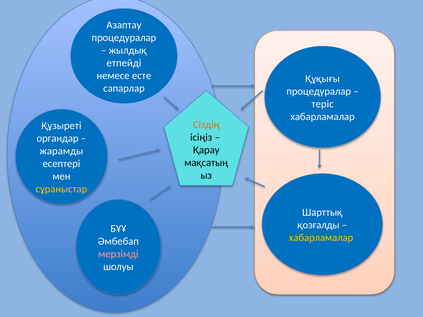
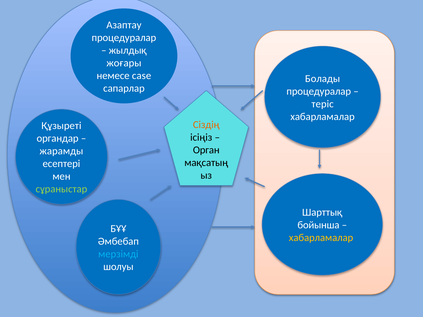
етпейді: етпейді -> жоғары (124, 63)
есте: есте -> case (142, 76)
Құқығы: Құқығы -> Болады (323, 79)
Қарау: Қарау -> Орган (206, 150)
сұраныстар colour: yellow -> light green (61, 189)
қозғалды: қозғалды -> бойынша (318, 225)
мерзімді colour: pink -> light blue (118, 254)
